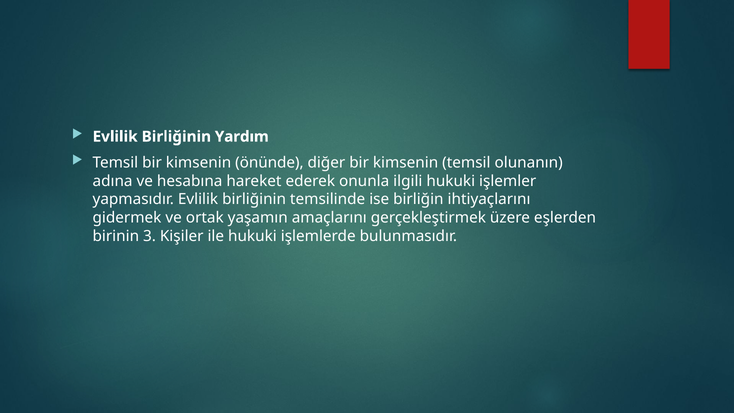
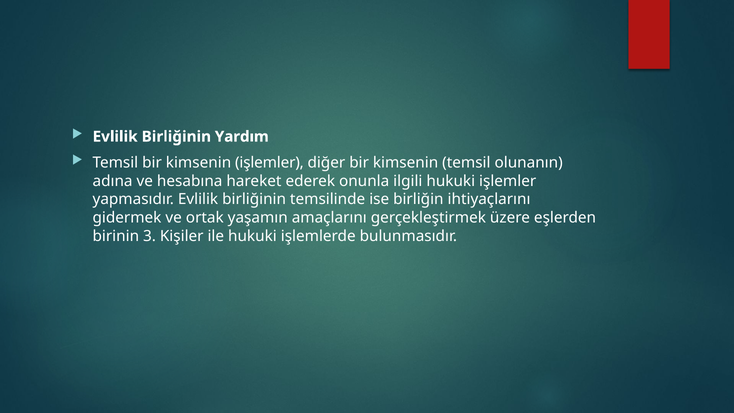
kimsenin önünde: önünde -> işlemler (269, 163)
